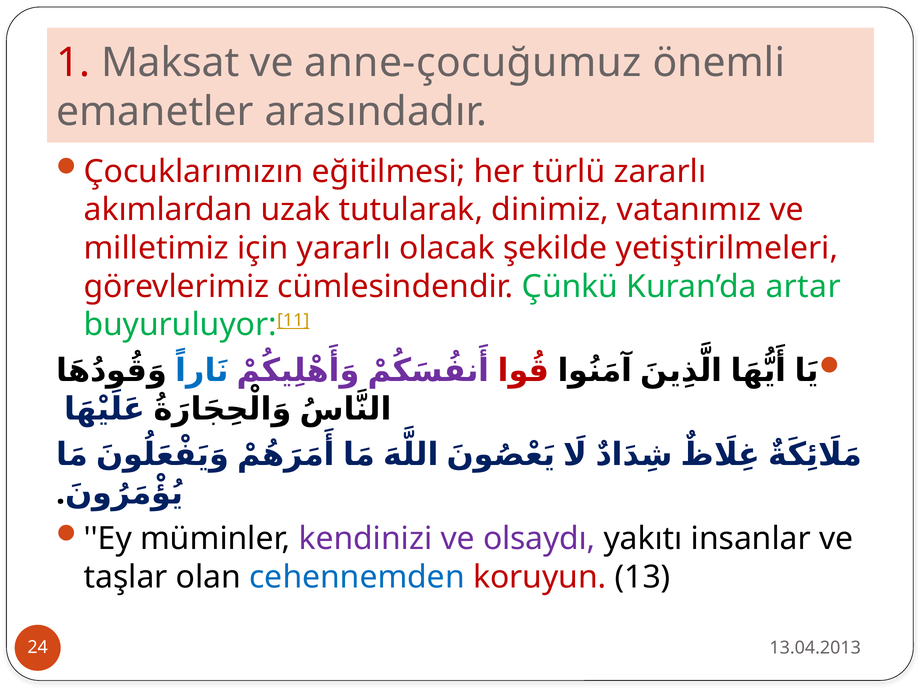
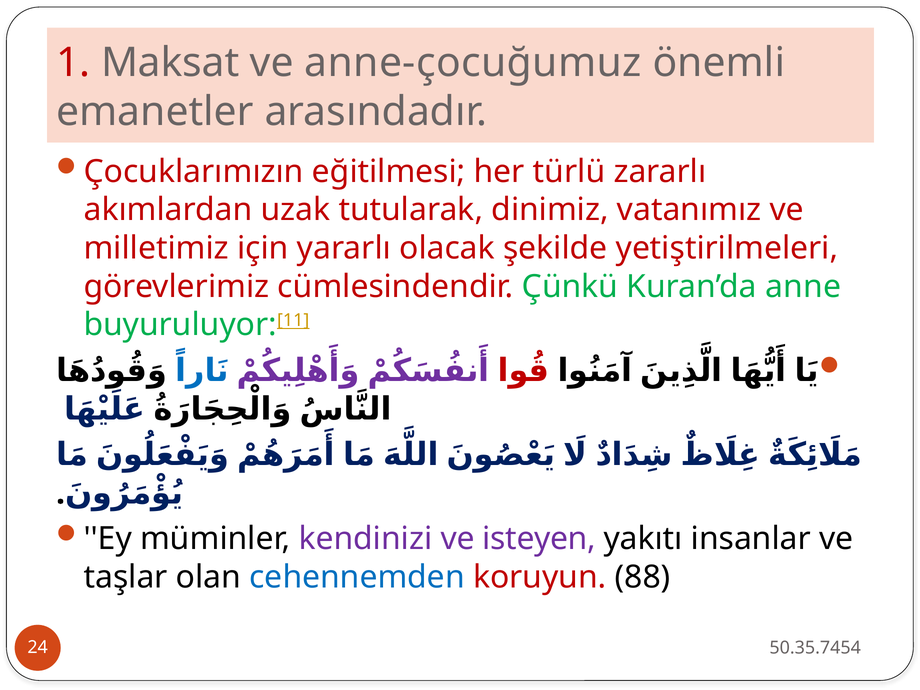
artar: artar -> anne (803, 287)
olsaydı: olsaydı -> isteyen (539, 539)
13: 13 -> 88 (643, 577)
13.04.2013: 13.04.2013 -> 50.35.7454 (815, 648)
